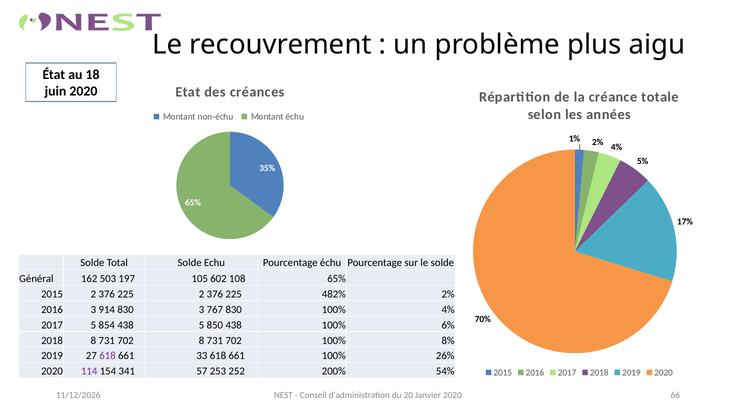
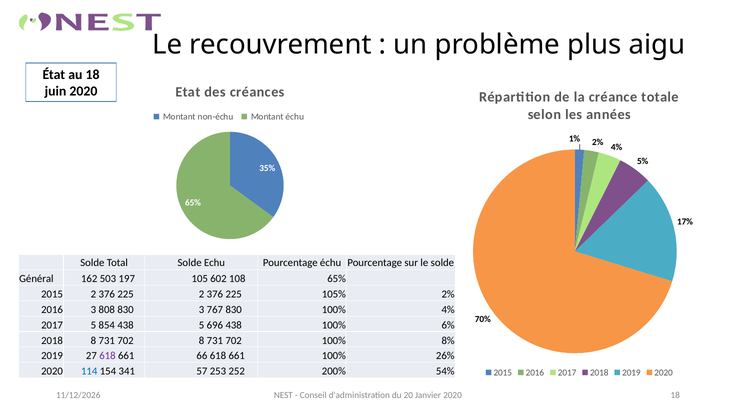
482%: 482% -> 105% (334, 294)
914: 914 -> 808 (107, 310)
850: 850 -> 696 (215, 325)
33: 33 -> 66 (202, 356)
114 colour: purple -> blue (89, 371)
2020 66: 66 -> 18 (675, 395)
